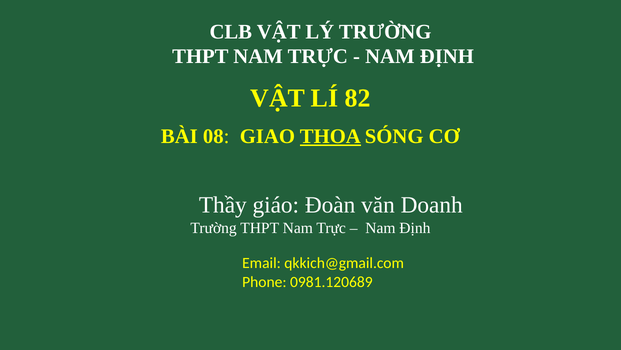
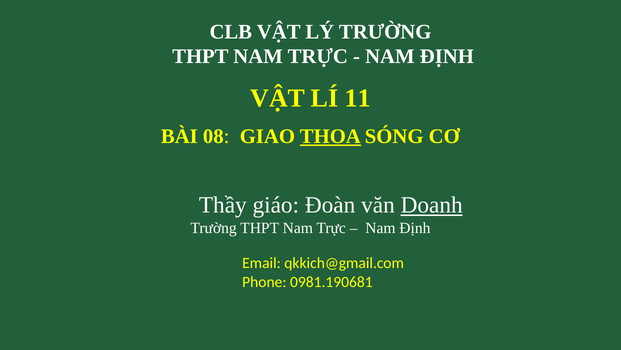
82: 82 -> 11 (358, 98)
Doanh underline: none -> present (432, 205)
0981.120689: 0981.120689 -> 0981.190681 (331, 281)
